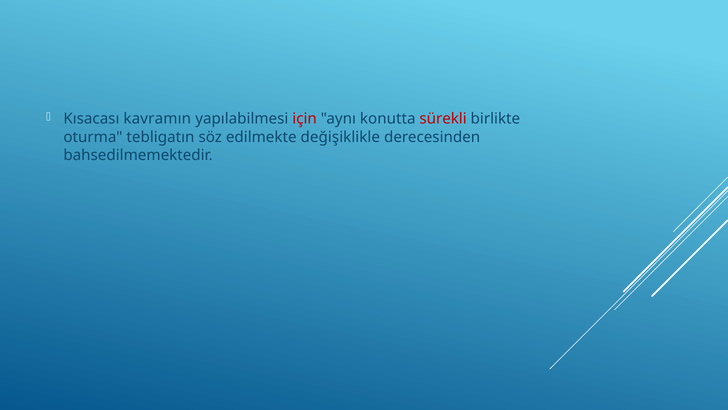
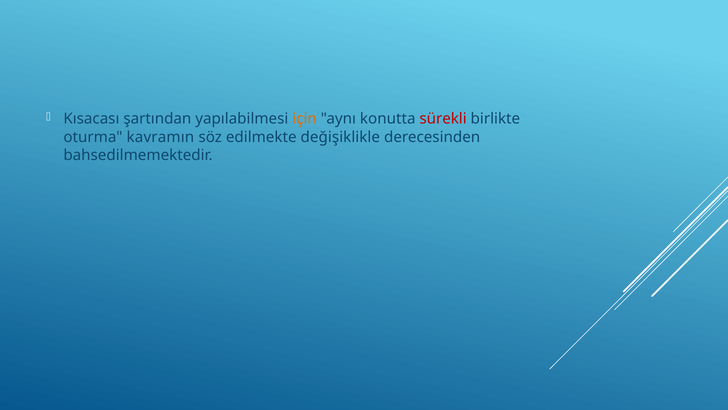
kavramın: kavramın -> şartından (157, 119)
için colour: red -> orange (305, 119)
tebligatın: tebligatın -> kavramın (160, 137)
